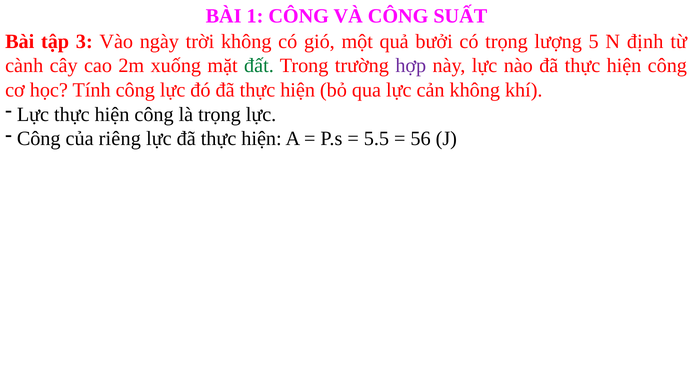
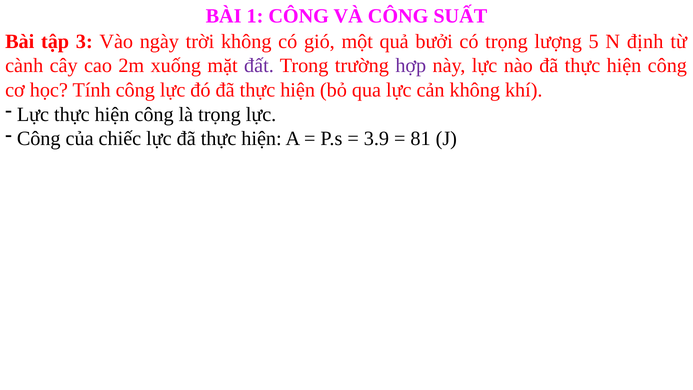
đất colour: green -> purple (259, 66)
riêng: riêng -> chiếc (120, 139)
5.5: 5.5 -> 3.9 (376, 139)
56: 56 -> 81 (421, 139)
